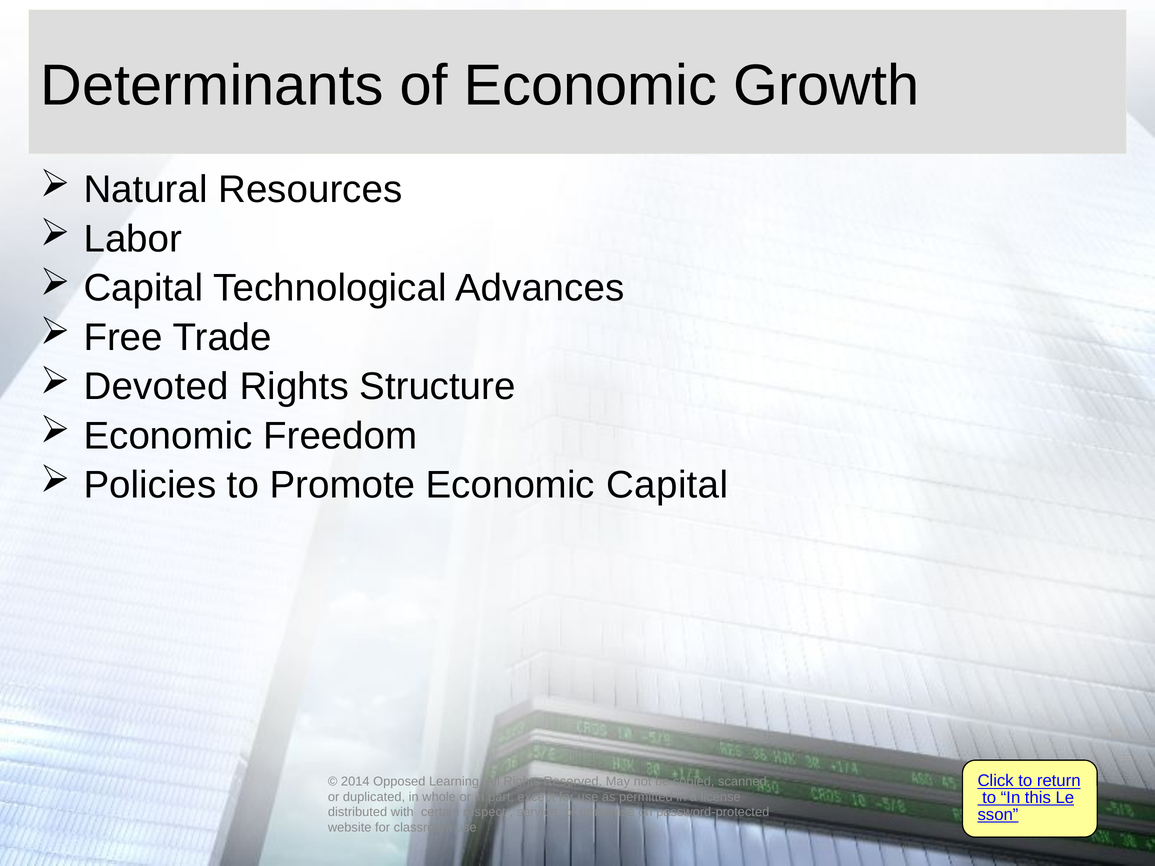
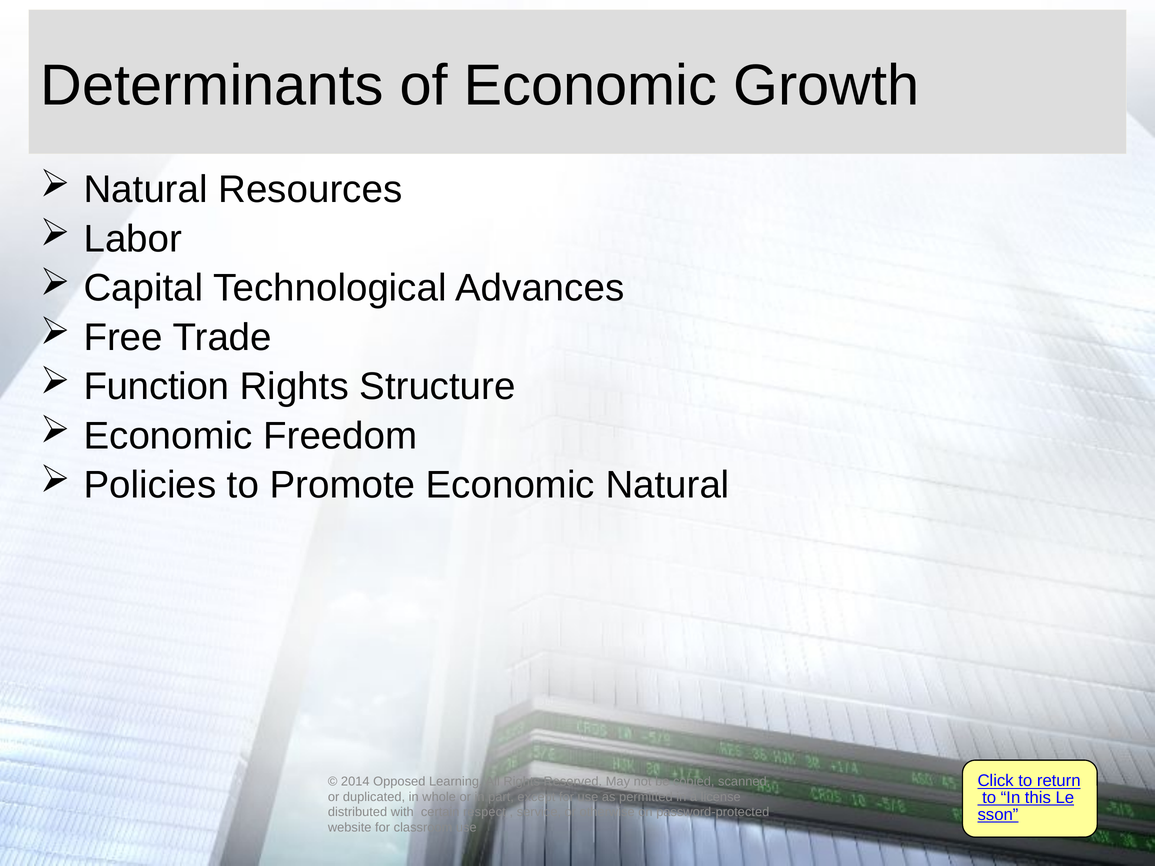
Devoted: Devoted -> Function (156, 387)
Economic Capital: Capital -> Natural (667, 485)
